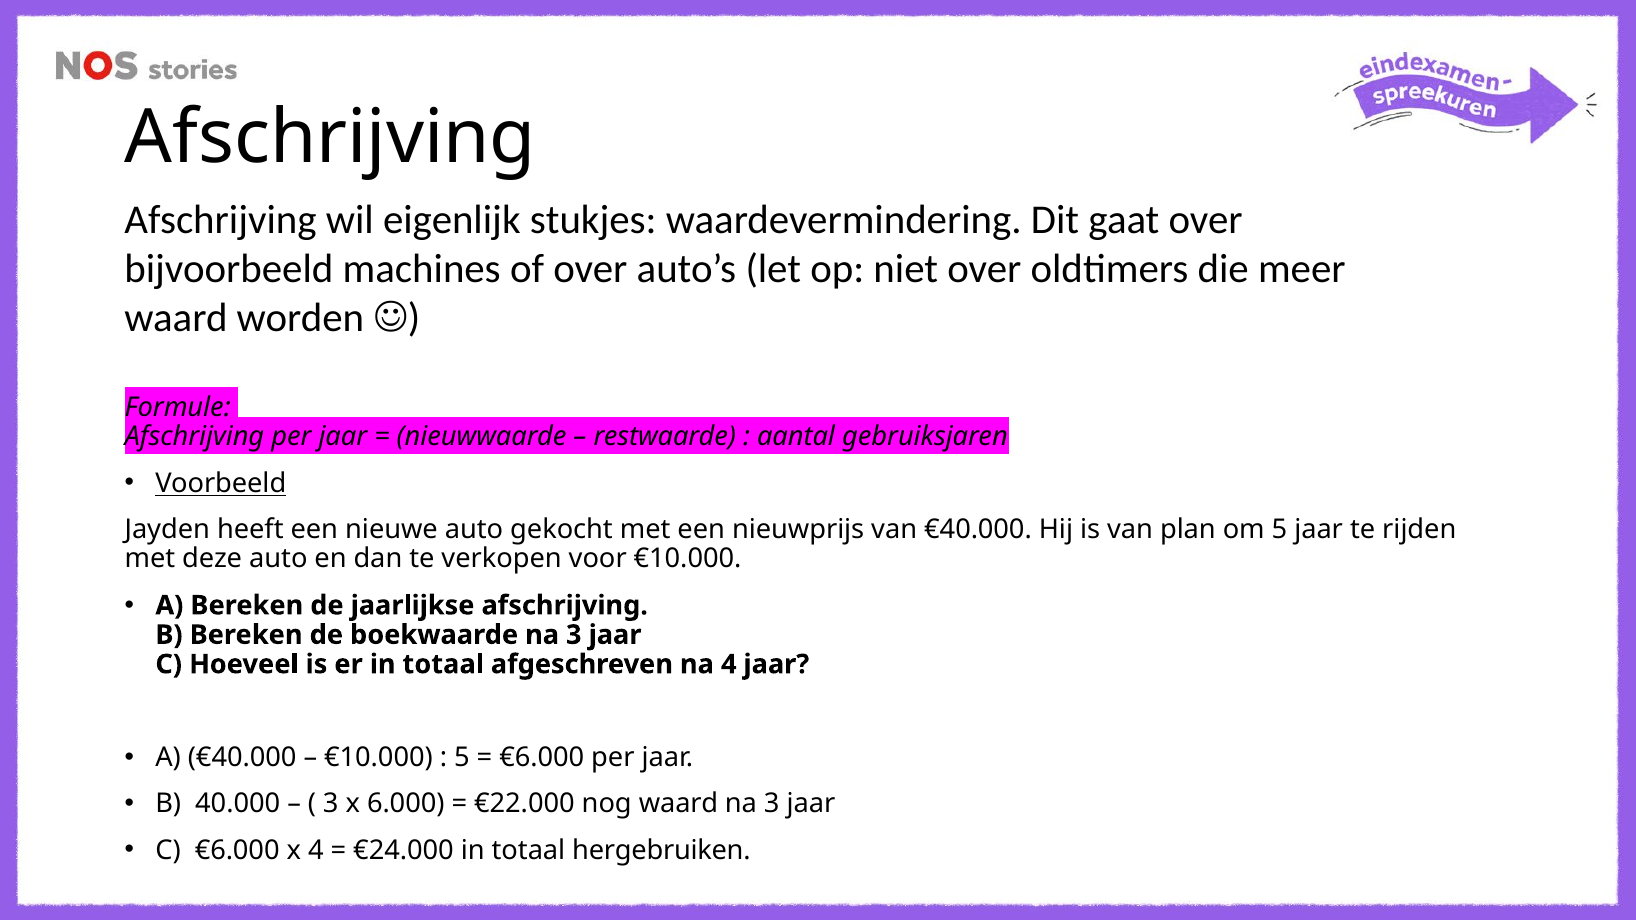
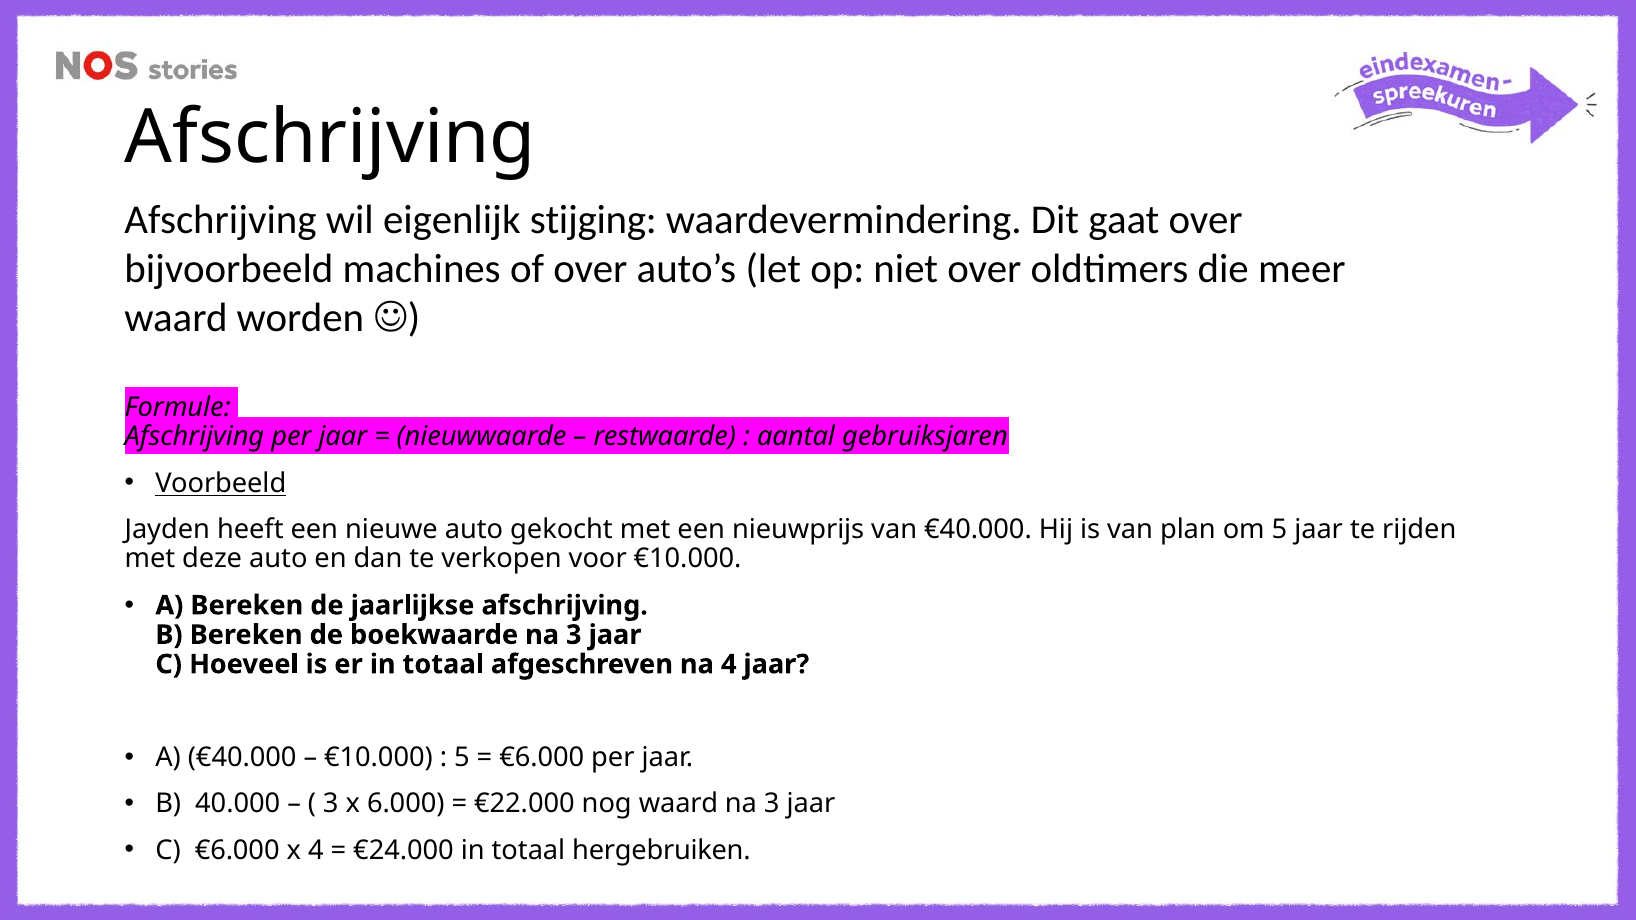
stukjes: stukjes -> stijging (593, 220)
